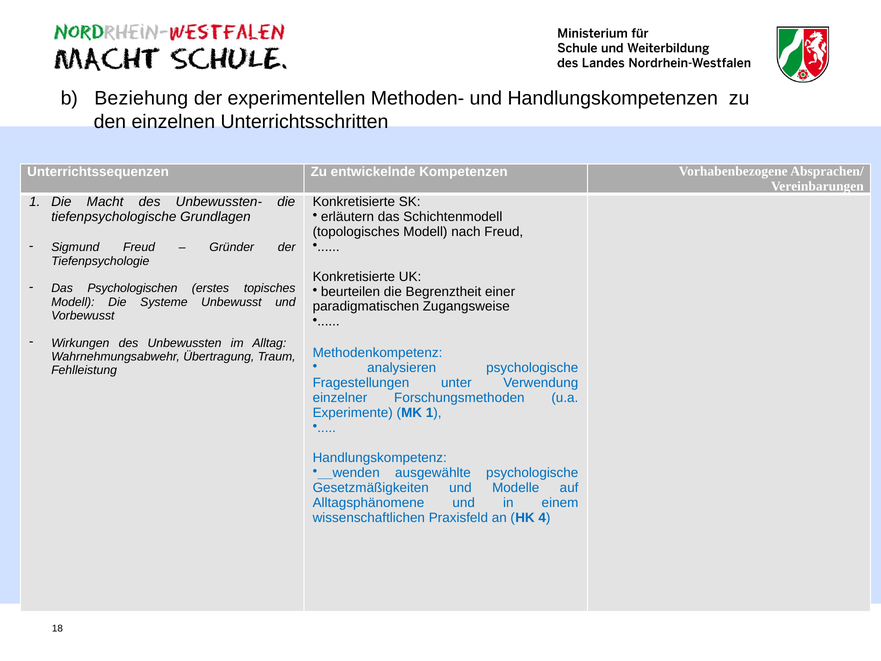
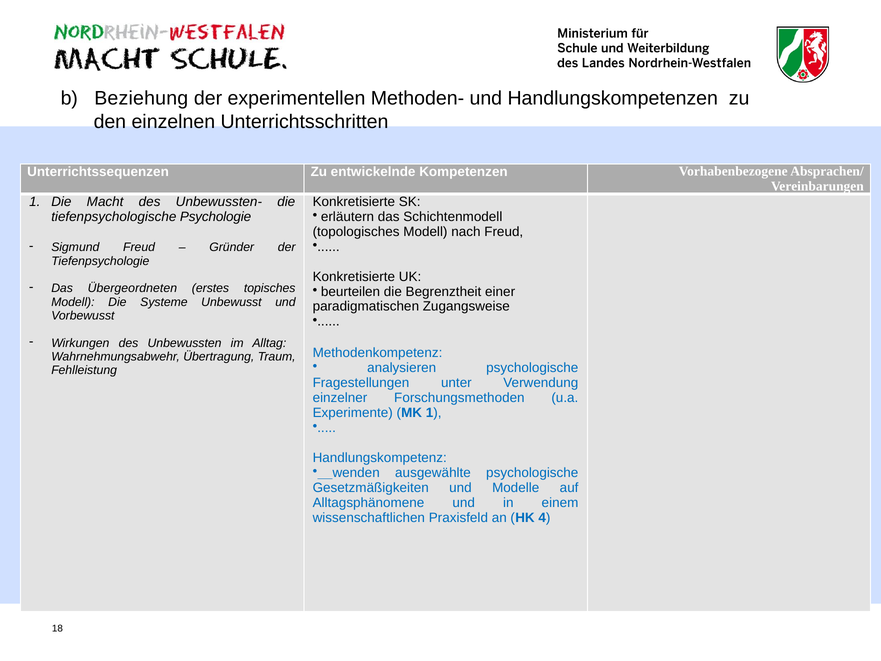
Grundlagen: Grundlagen -> Psychologie (216, 217)
Psychologischen: Psychologischen -> Übergeordneten (132, 288)
